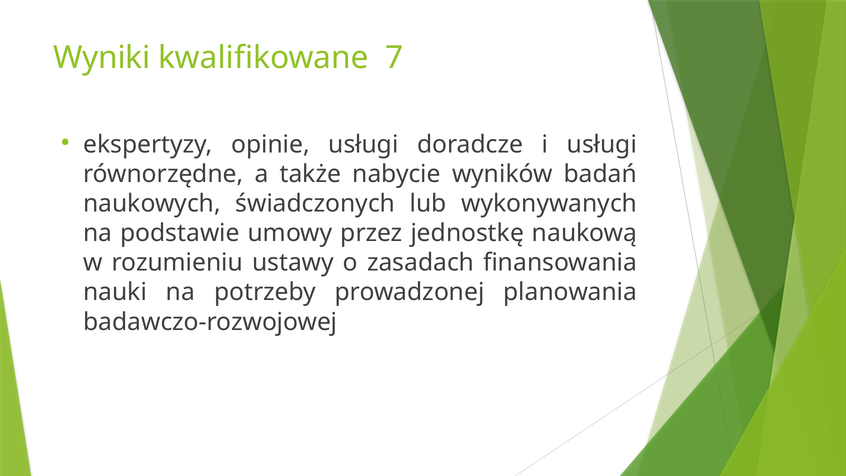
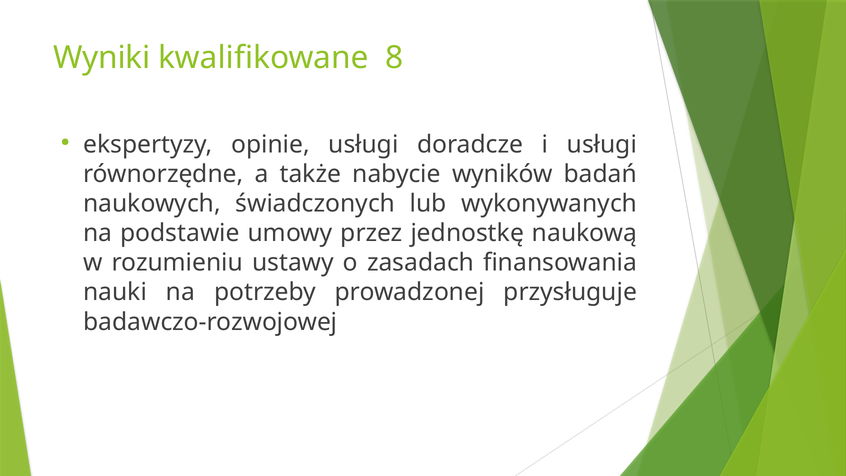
7: 7 -> 8 (394, 58)
planowania: planowania -> przysługuje (570, 292)
